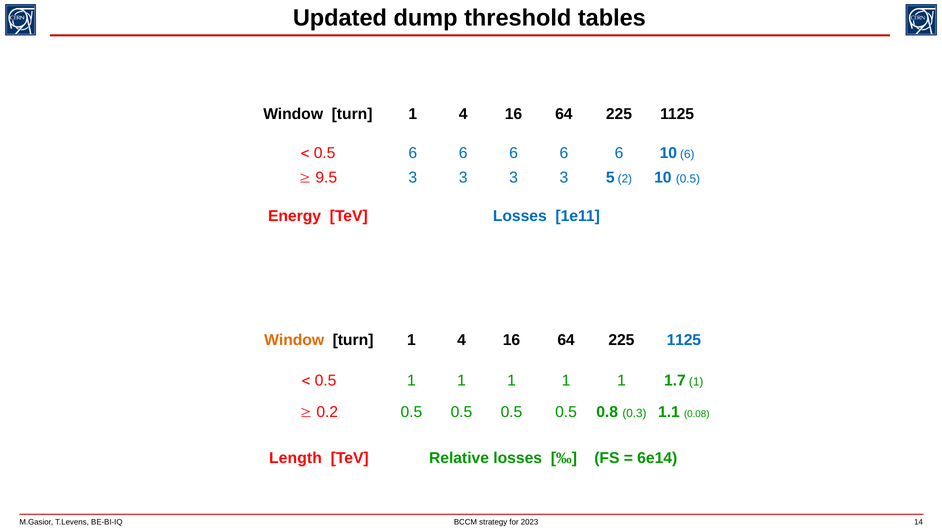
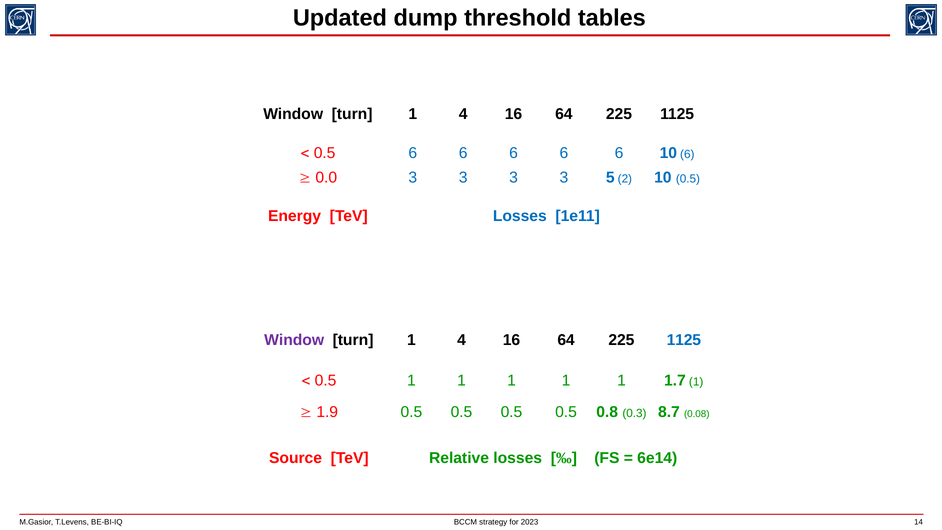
9.5: 9.5 -> 0.0 (326, 177)
Window colour: orange -> purple (294, 340)
0.2: 0.2 -> 1.9 (327, 412)
1.1: 1.1 -> 8.7 (669, 412)
Length: Length -> Source (296, 458)
